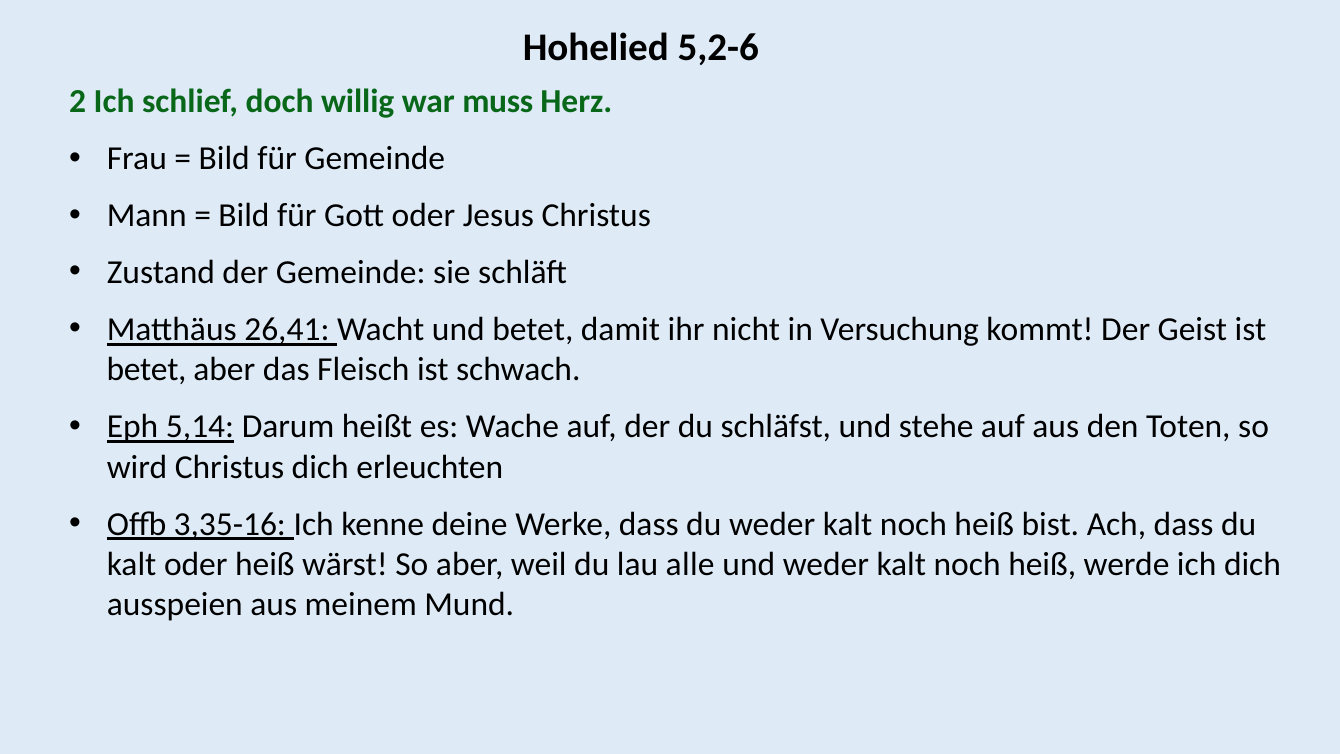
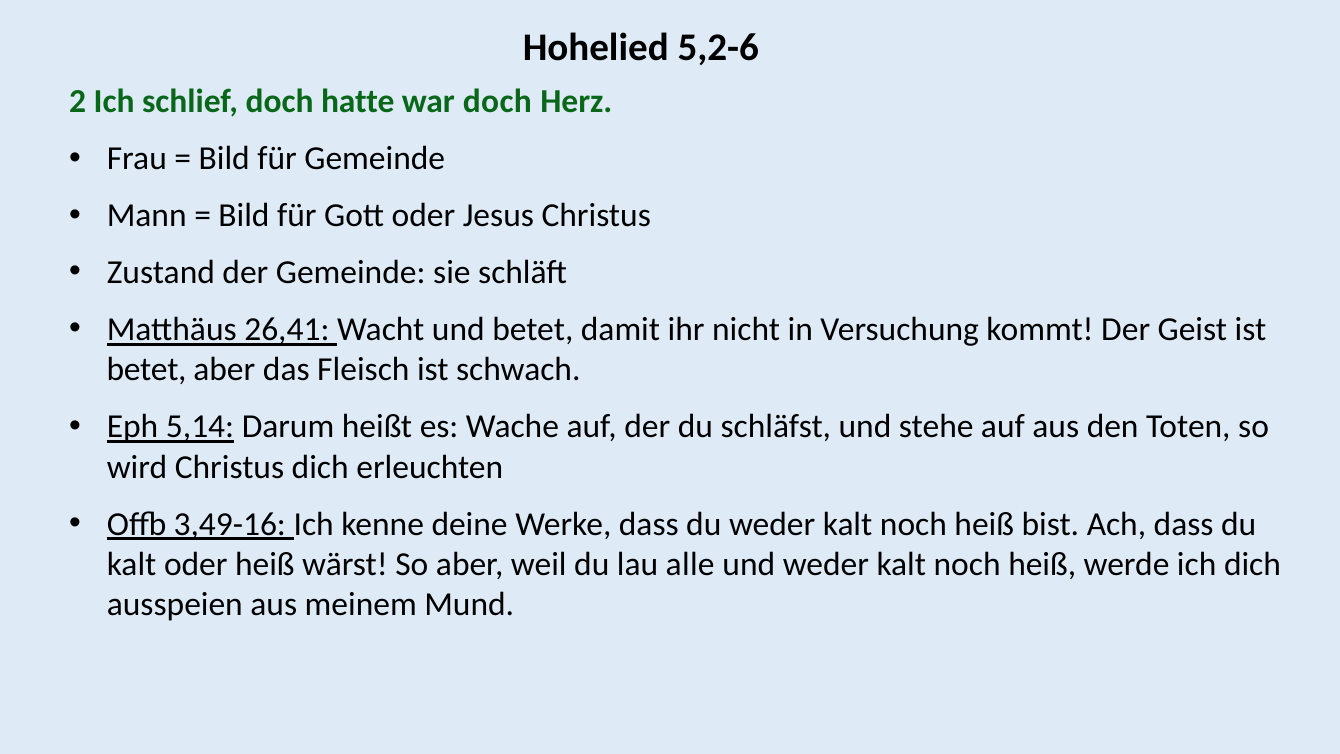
willig: willig -> hatte (358, 102)
war muss: muss -> doch (497, 102)
3,35-16: 3,35-16 -> 3,49-16 (230, 524)
